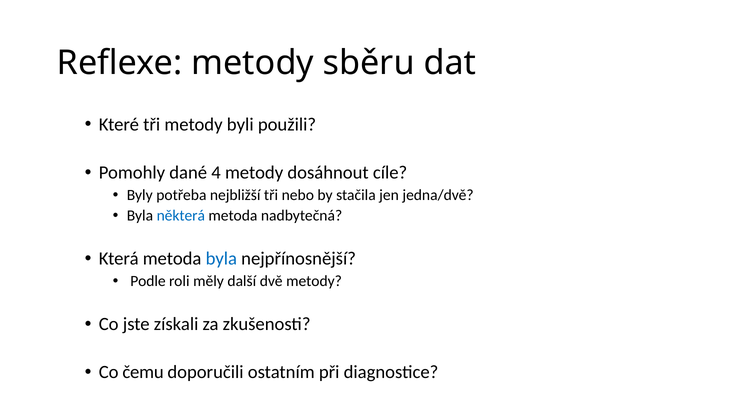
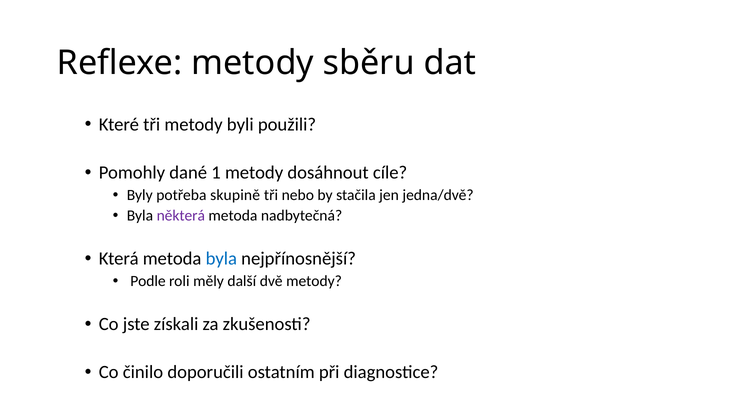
4: 4 -> 1 (216, 172)
nejbližší: nejbližší -> skupině (235, 195)
některá colour: blue -> purple (181, 216)
čemu: čemu -> činilo (143, 372)
